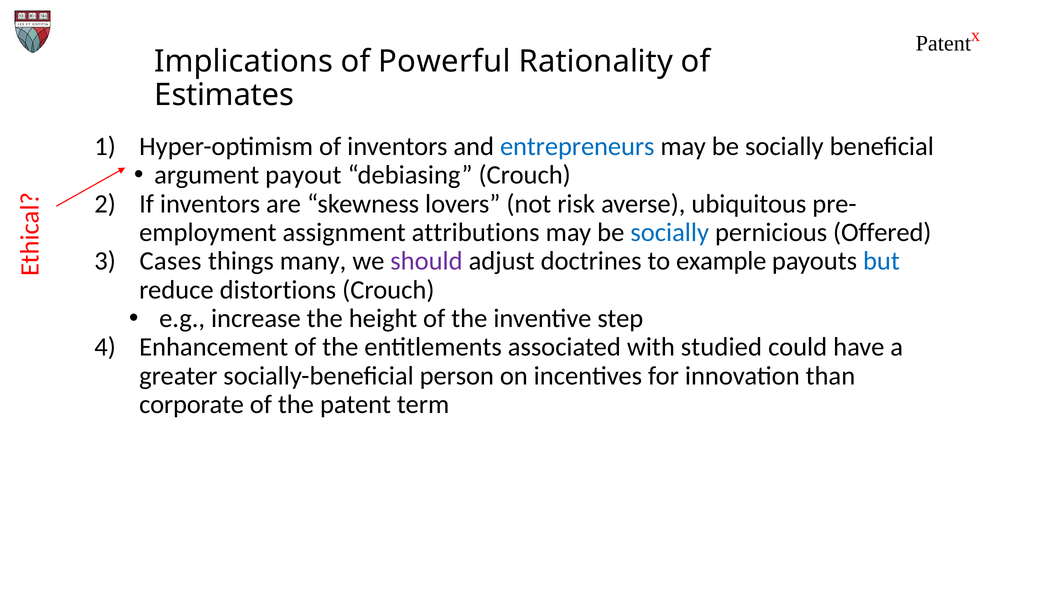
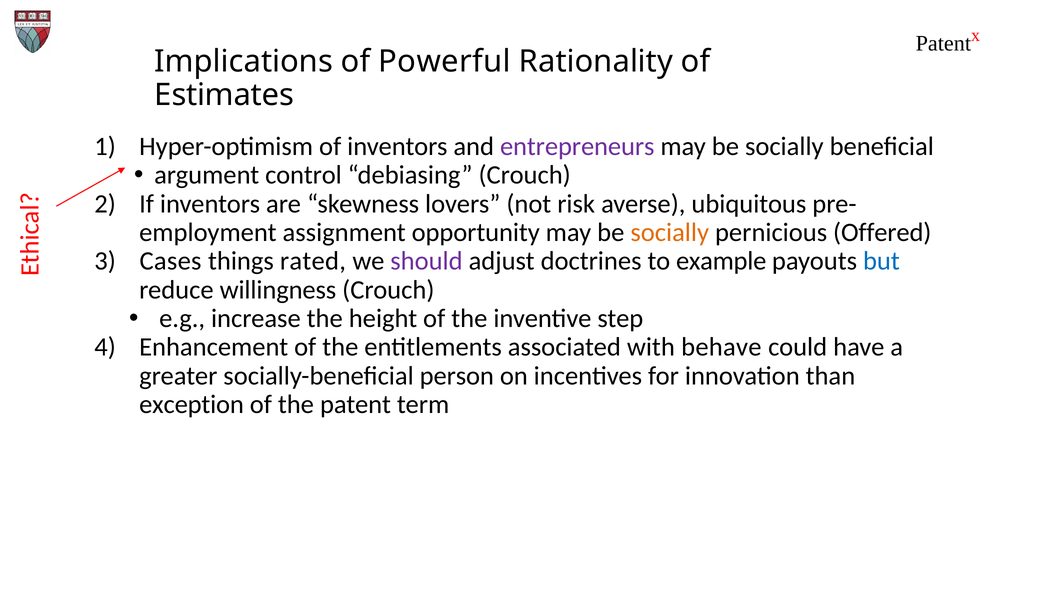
entrepreneurs colour: blue -> purple (577, 146)
payout: payout -> control (303, 175)
attributions: attributions -> opportunity (476, 232)
socially colour: blue -> orange (670, 232)
many: many -> rated (313, 261)
distortions: distortions -> willingness (278, 290)
studied: studied -> behave (721, 347)
corporate: corporate -> exception (192, 405)
